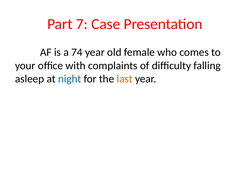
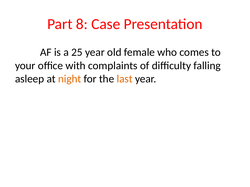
7: 7 -> 8 (82, 24)
74: 74 -> 25 (77, 52)
night colour: blue -> orange (70, 79)
